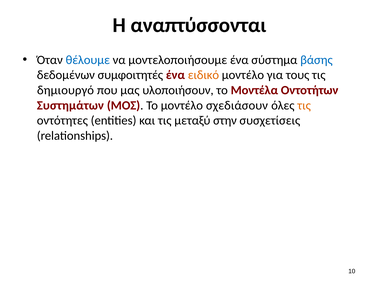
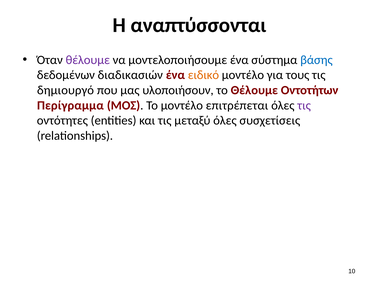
θέλουμε colour: blue -> purple (88, 60)
συμφοιτητές: συμφοιτητές -> διαδικασιών (130, 75)
το Μοντέλα: Μοντέλα -> Θέλουμε (254, 90)
Συστημάτων: Συστημάτων -> Περίγραμμα (70, 105)
σχεδιάσουν: σχεδιάσουν -> επιτρέπεται (237, 105)
τις colour: orange -> purple (304, 105)
μεταξύ στην: στην -> όλες (225, 120)
